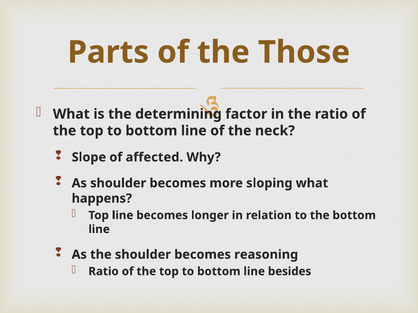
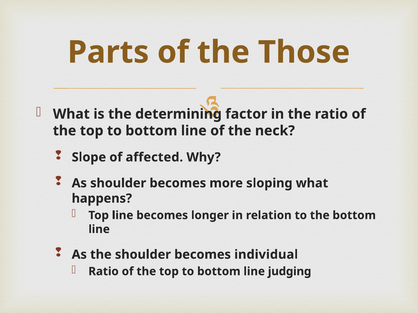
reasoning: reasoning -> individual (266, 255)
besides: besides -> judging (290, 272)
